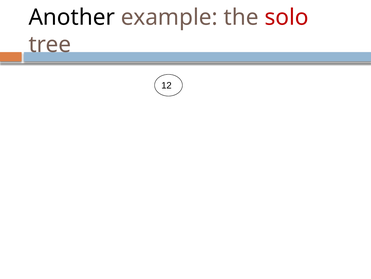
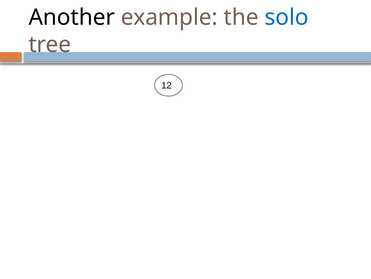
solo colour: red -> blue (287, 17)
